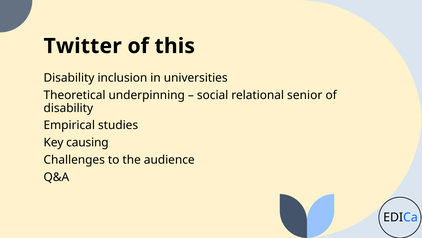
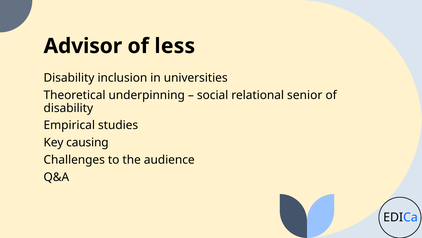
Twitter: Twitter -> Advisor (83, 46)
this: this -> less (175, 46)
